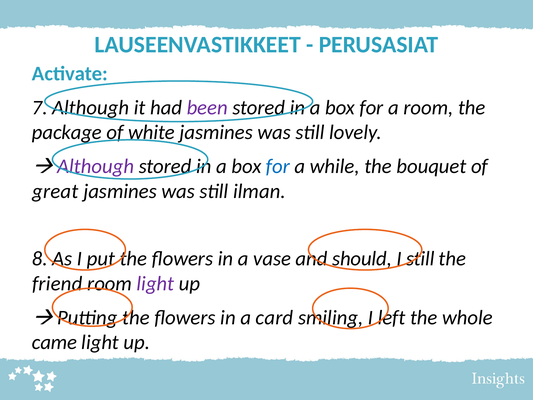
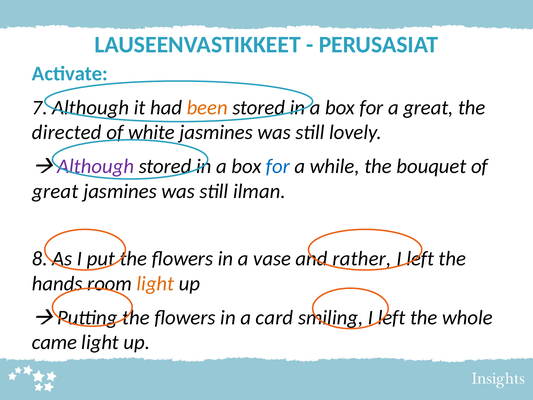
been colour: purple -> orange (207, 108)
a room: room -> great (428, 108)
package: package -> directed (67, 132)
should: should -> rather (362, 259)
still: still -> left (420, 259)
friend: friend -> hands (57, 284)
light colour: purple -> orange (155, 284)
